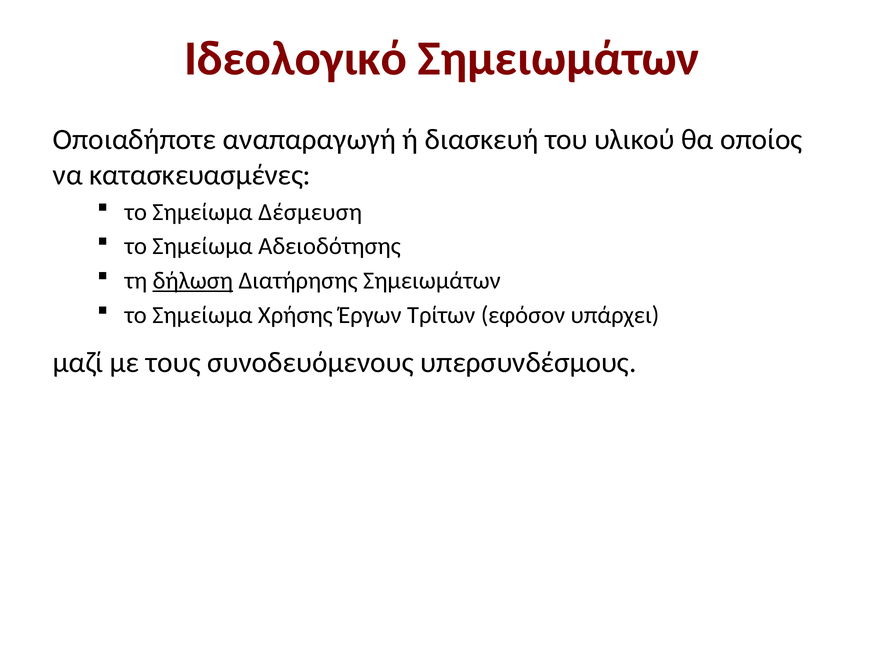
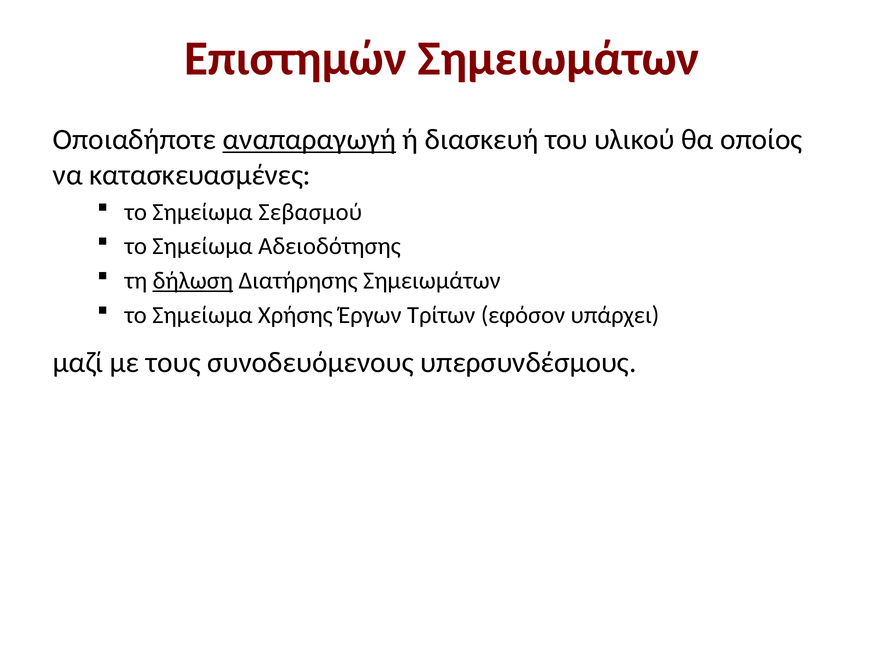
Ιδεολογικό: Ιδεολογικό -> Επιστημών (296, 58)
αναπαραγωγή underline: none -> present (309, 140)
Δέσμευση: Δέσμευση -> Σεβασμού (310, 212)
